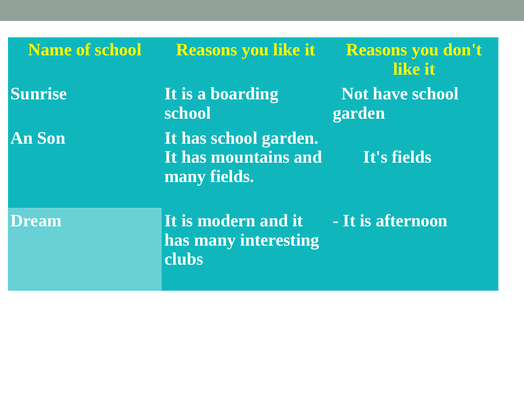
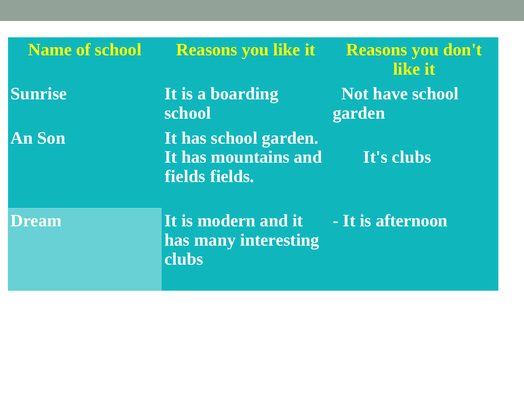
It's fields: fields -> clubs (412, 157)
many: many -> fields (185, 177)
